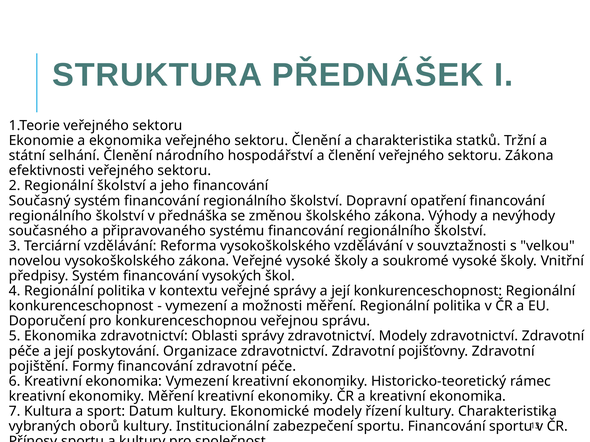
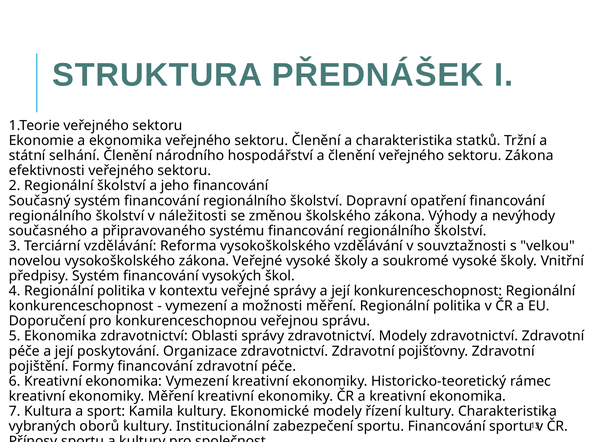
přednáška: přednáška -> náležitosti (193, 216)
Datum: Datum -> Kamila (151, 412)
